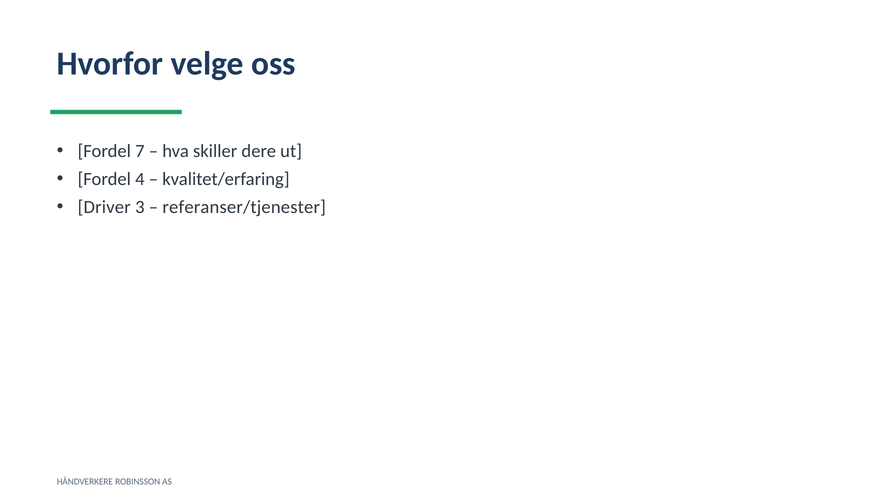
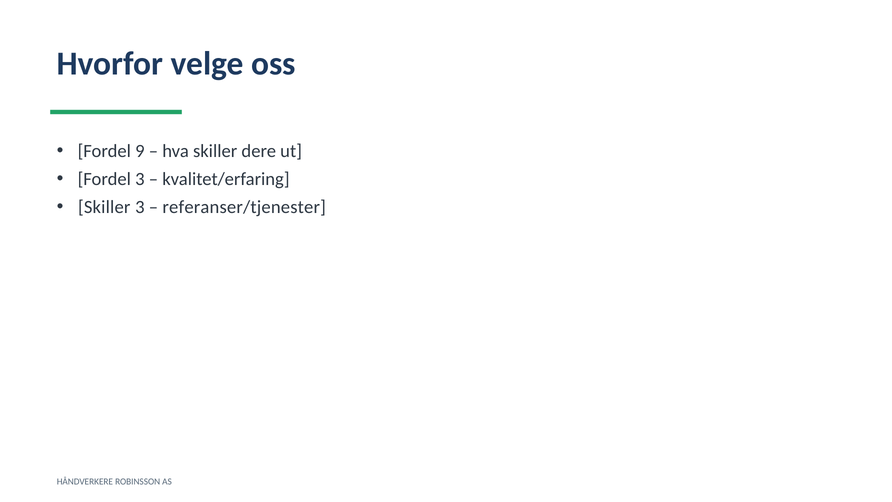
7: 7 -> 9 (140, 151)
Fordel 4: 4 -> 3 (140, 179)
Driver: Driver -> Skiller (104, 207)
